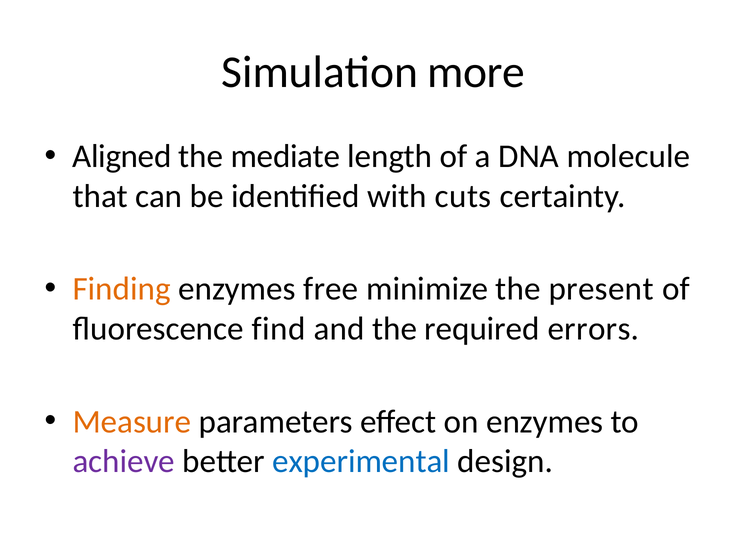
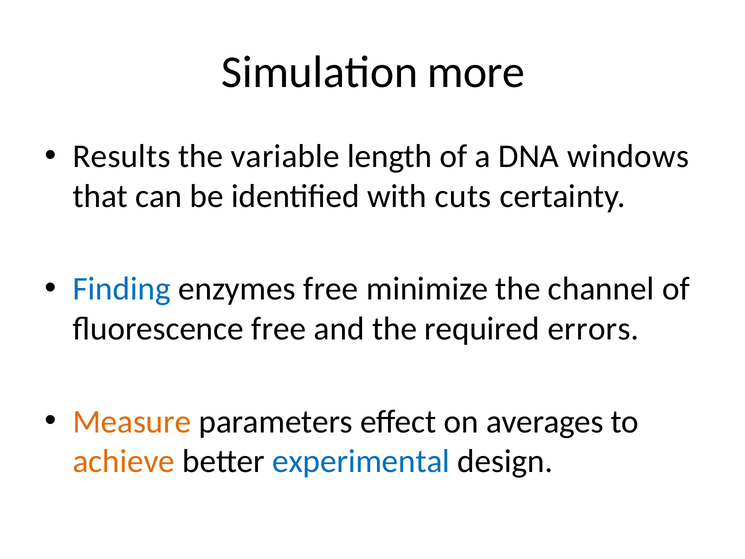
Aligned: Aligned -> Results (122, 156)
mediate: mediate -> variable (285, 156)
molecule: molecule -> windows (628, 156)
Finding colour: orange -> blue (122, 289)
present: present -> channel (601, 289)
fluorescence find: find -> free (279, 329)
on enzymes: enzymes -> averages (545, 421)
achieve colour: purple -> orange (124, 461)
